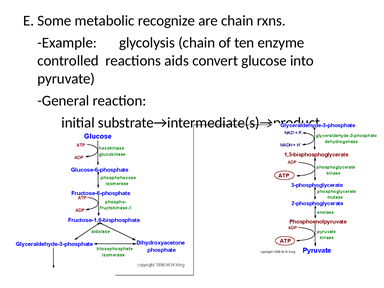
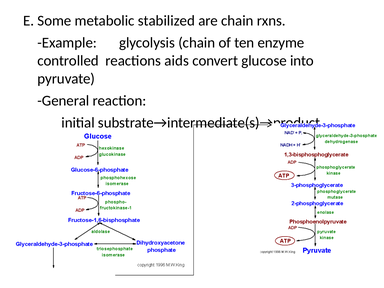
recognize: recognize -> stabilized (166, 21)
